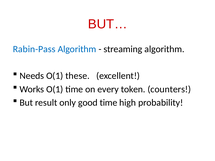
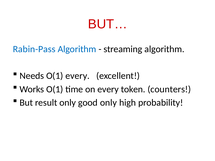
O(1 these: these -> every (78, 76)
good time: time -> only (108, 103)
